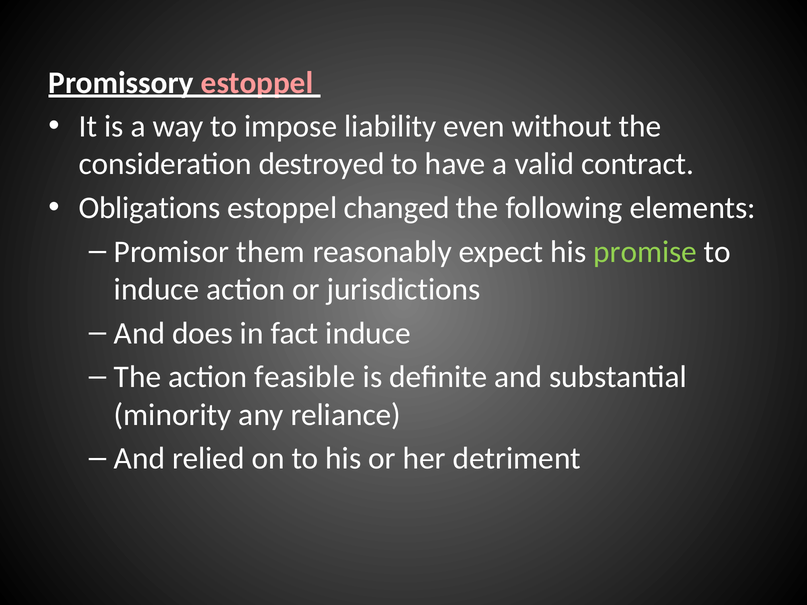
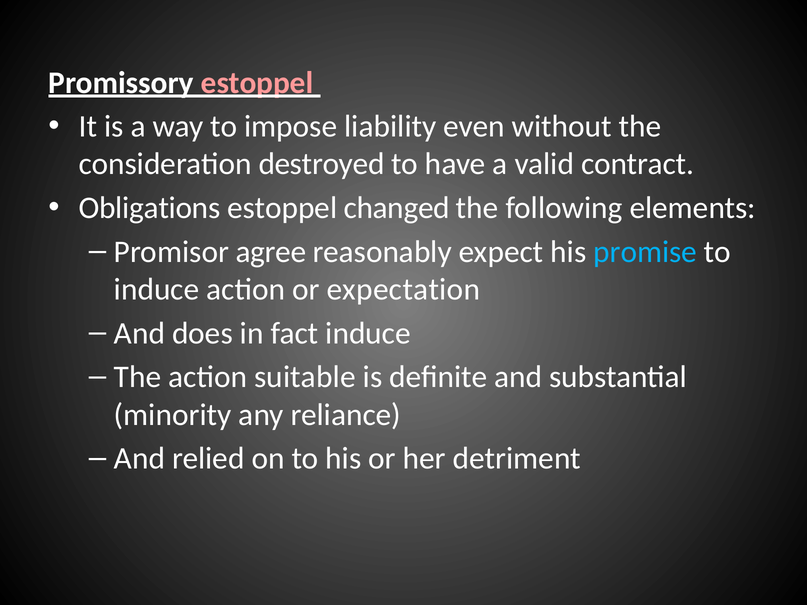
them: them -> agree (271, 252)
promise colour: light green -> light blue (645, 252)
jurisdictions: jurisdictions -> expectation (403, 290)
feasible: feasible -> suitable (305, 377)
